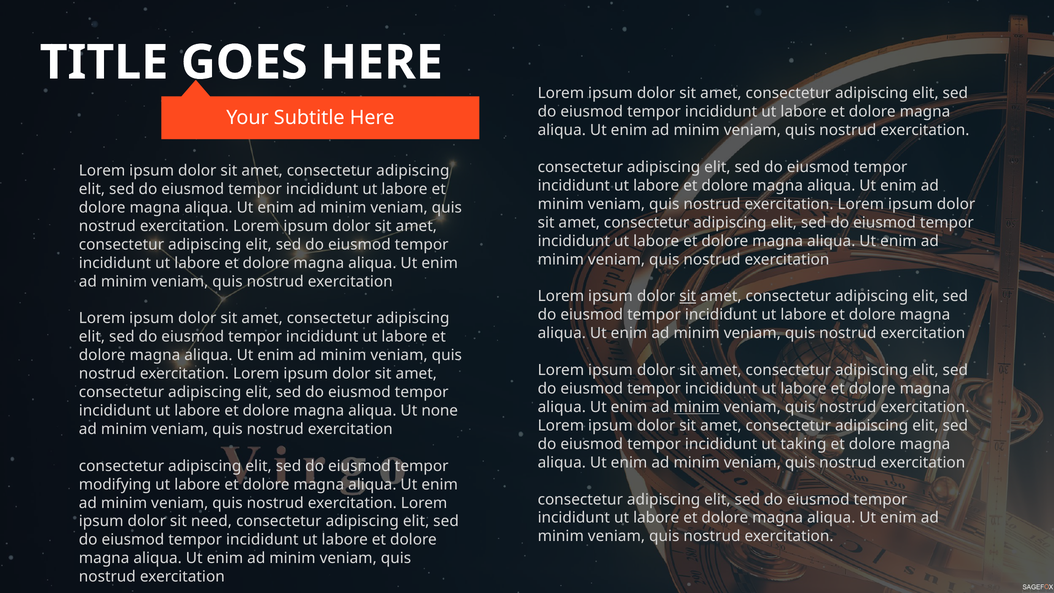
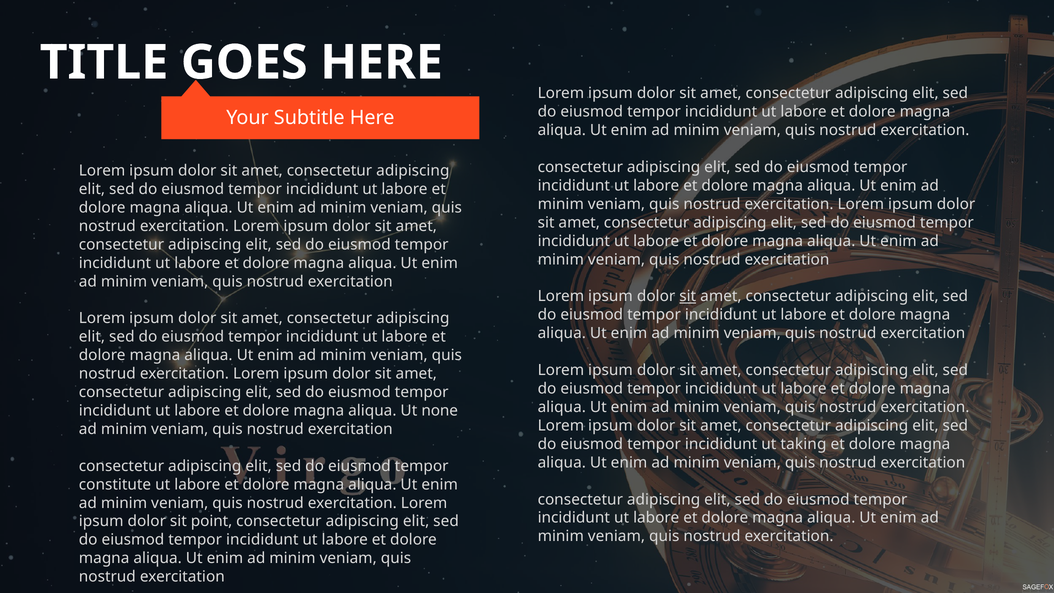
minim underline: present -> none (697, 407)
modifying: modifying -> constitute (115, 484)
need: need -> point (212, 521)
